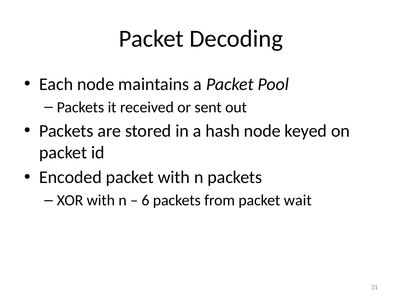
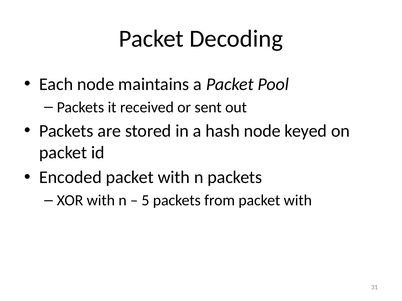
6: 6 -> 5 (145, 201)
from packet wait: wait -> with (298, 201)
